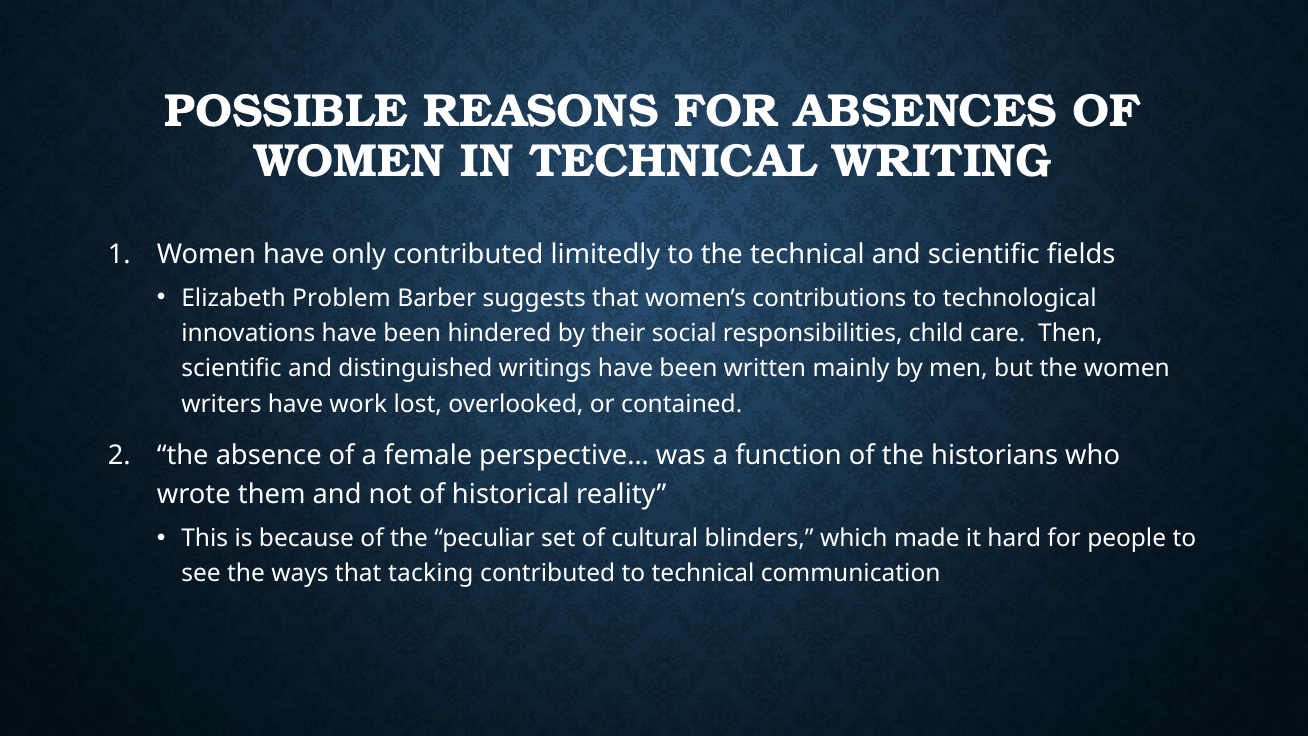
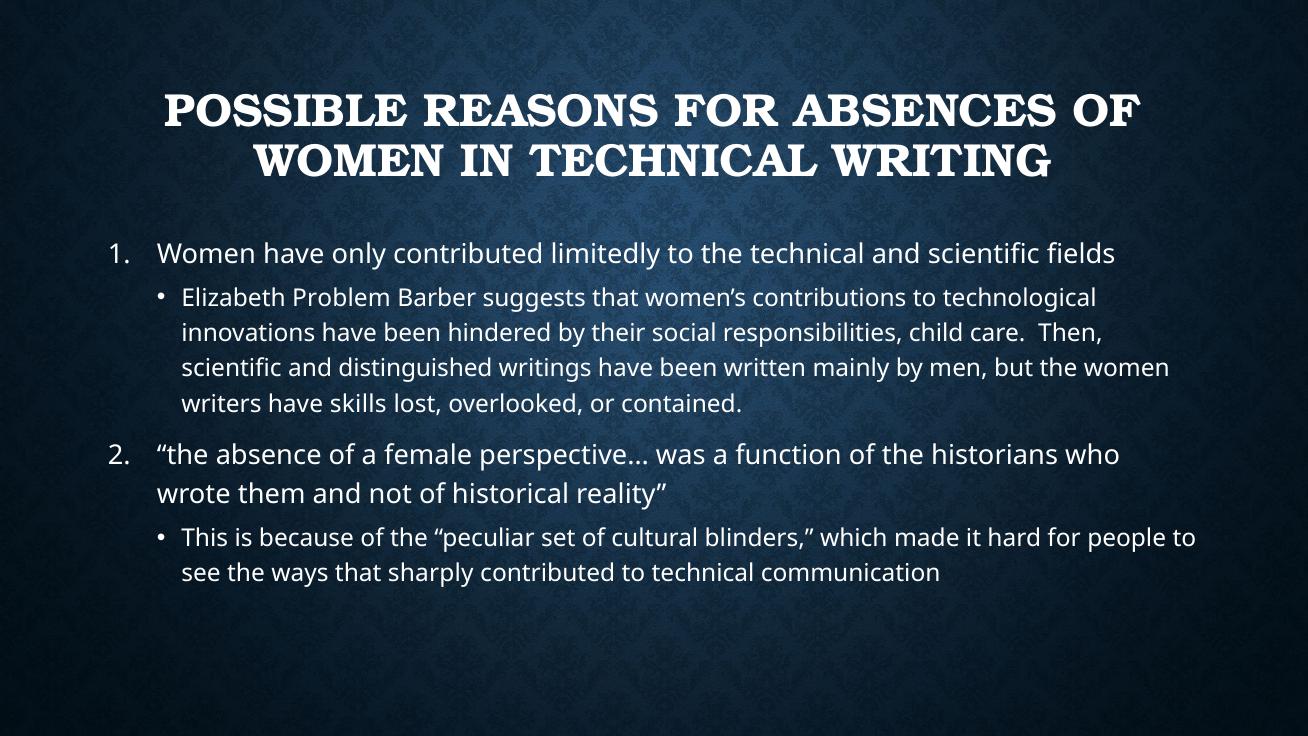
work: work -> skills (358, 404)
tacking: tacking -> sharply (431, 574)
